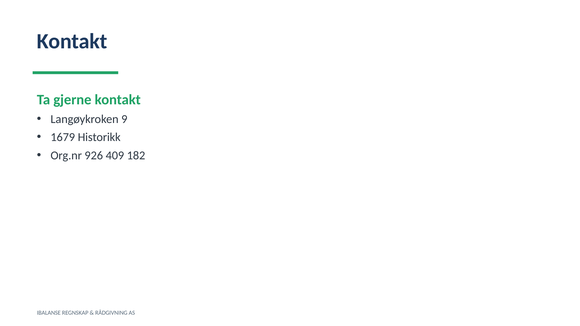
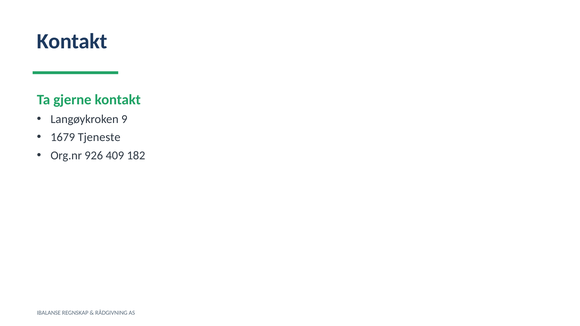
Historikk: Historikk -> Tjeneste (99, 137)
